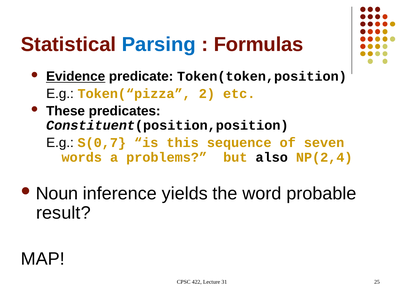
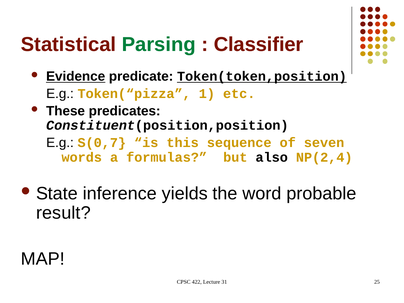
Parsing colour: blue -> green (159, 44)
Formulas: Formulas -> Classifier (259, 44)
Token(token,position underline: none -> present (262, 77)
2: 2 -> 1 (207, 94)
problems: problems -> formulas (167, 157)
Noun: Noun -> State (57, 193)
